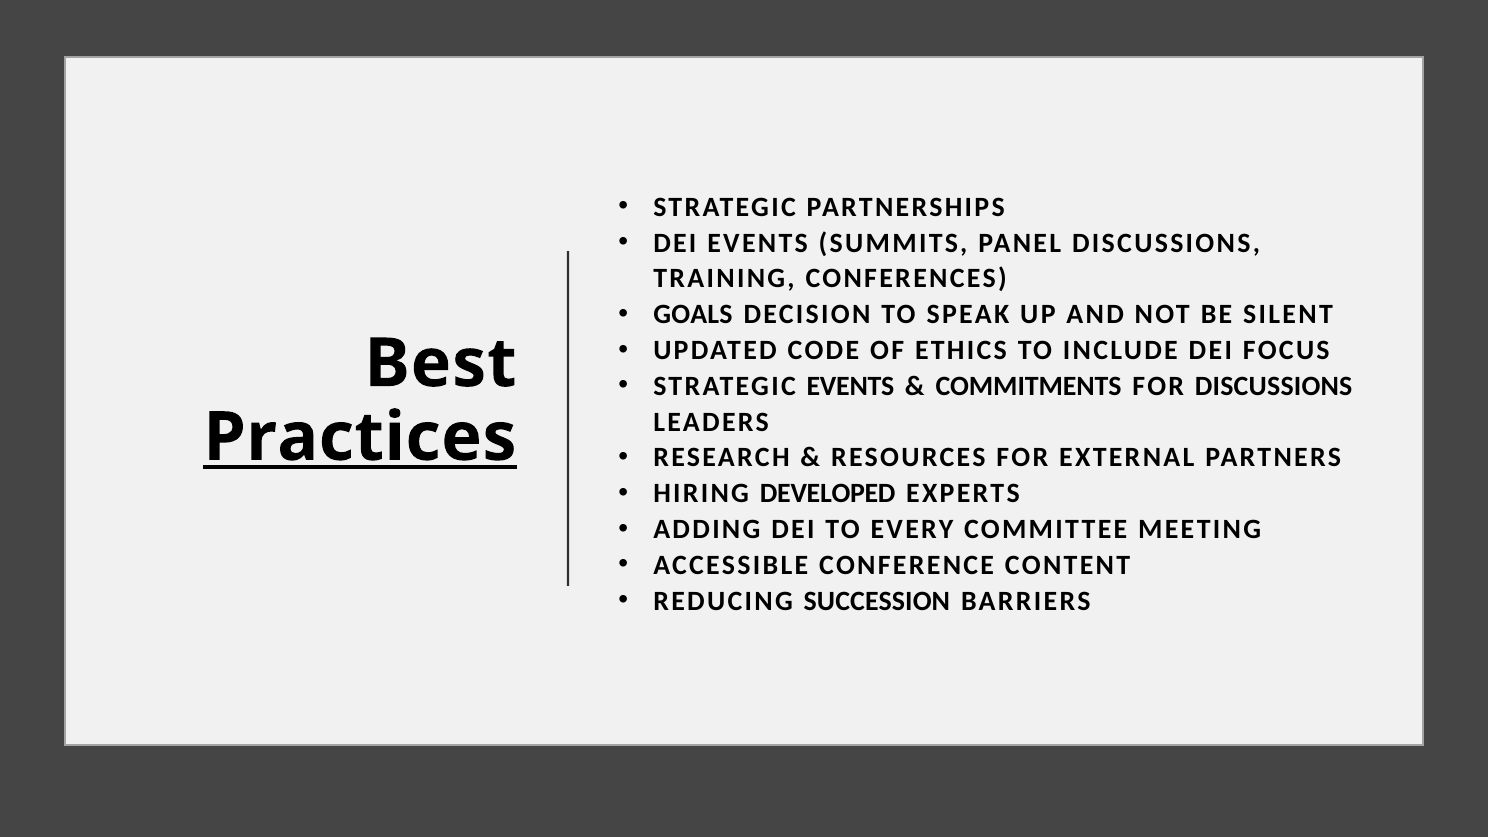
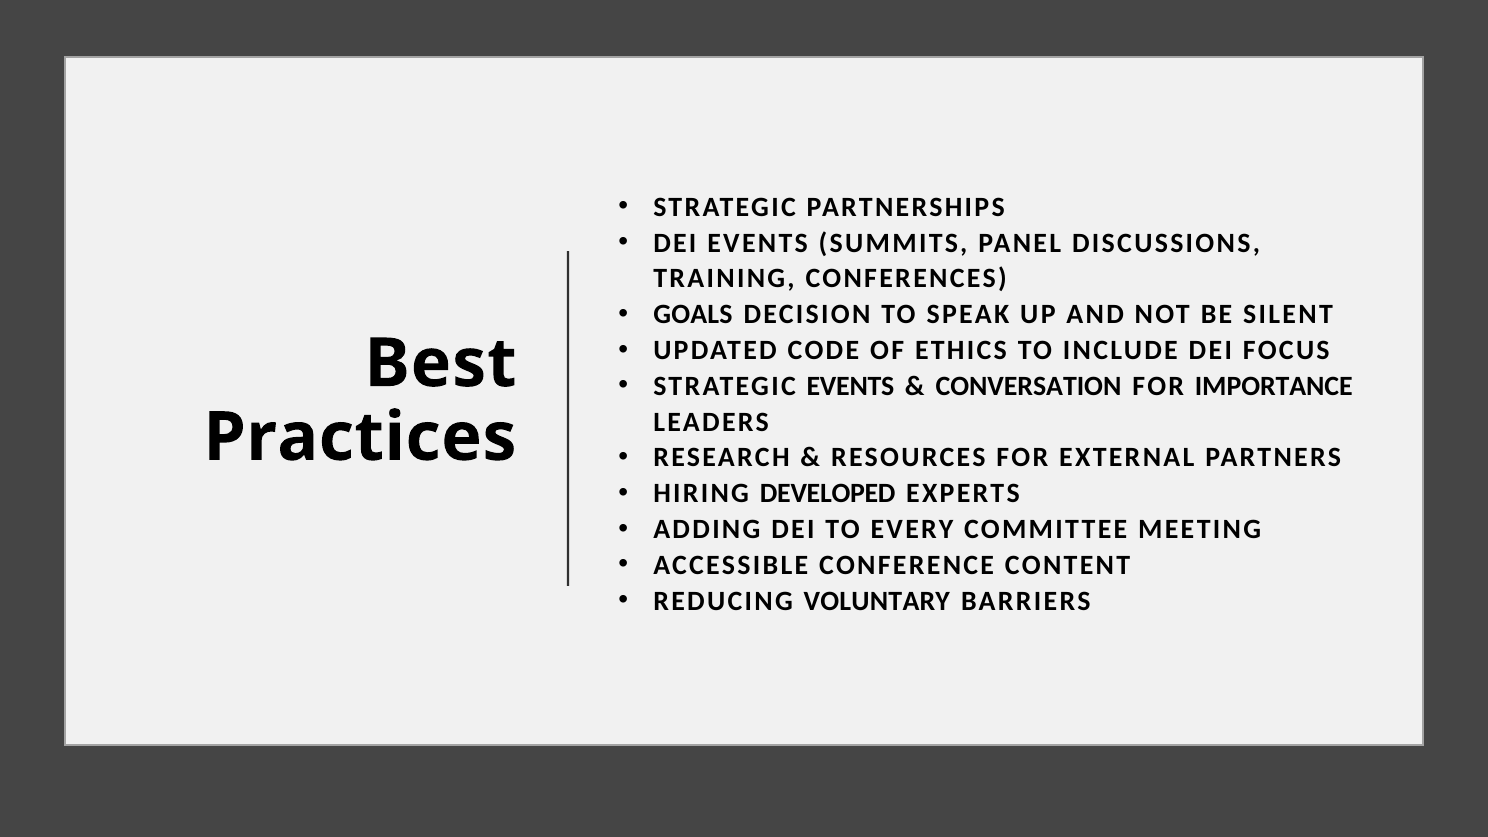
COMMITMENTS: COMMITMENTS -> CONVERSATION (1028, 386)
FOR DISCUSSIONS: DISCUSSIONS -> IMPORTANCE (1274, 386)
Practices underline: present -> none (360, 437)
SUCCESSION: SUCCESSION -> VOLUNTARY (877, 601)
